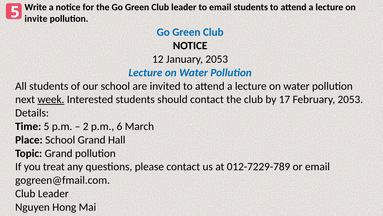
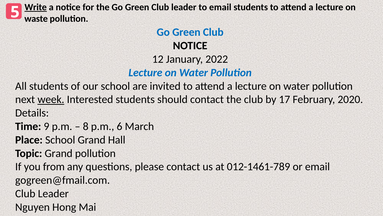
Write underline: none -> present (36, 7)
invite: invite -> waste (36, 19)
January 2053: 2053 -> 2022 (217, 59)
February 2053: 2053 -> 2020 (350, 99)
Time 5: 5 -> 9 (46, 126)
2: 2 -> 8 (86, 126)
treat: treat -> from (54, 166)
012-7229-789: 012-7229-789 -> 012-1461-789 (259, 166)
